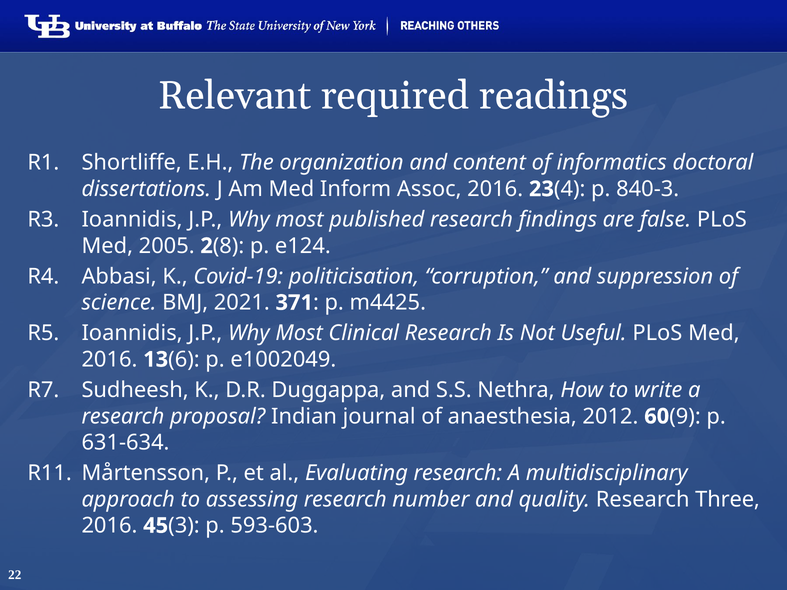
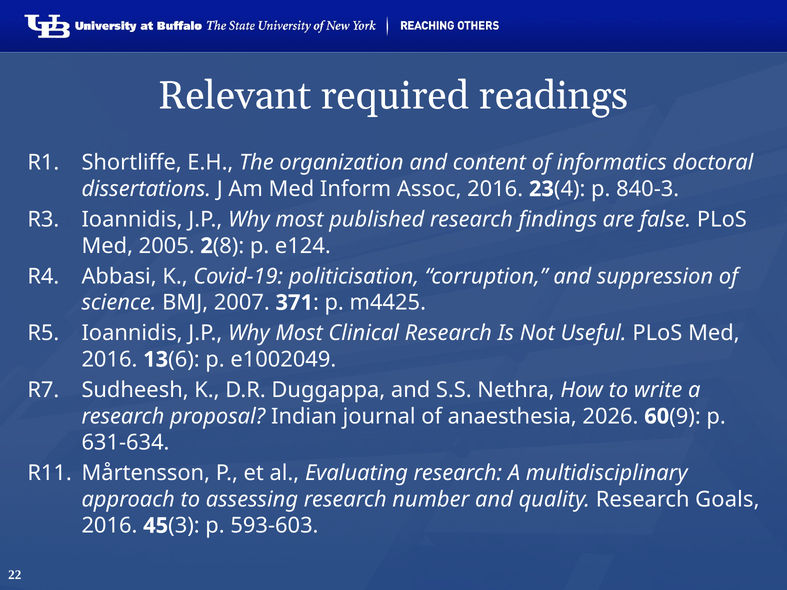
2021: 2021 -> 2007 (242, 303)
2012: 2012 -> 2026 (610, 416)
Three: Three -> Goals (727, 500)
